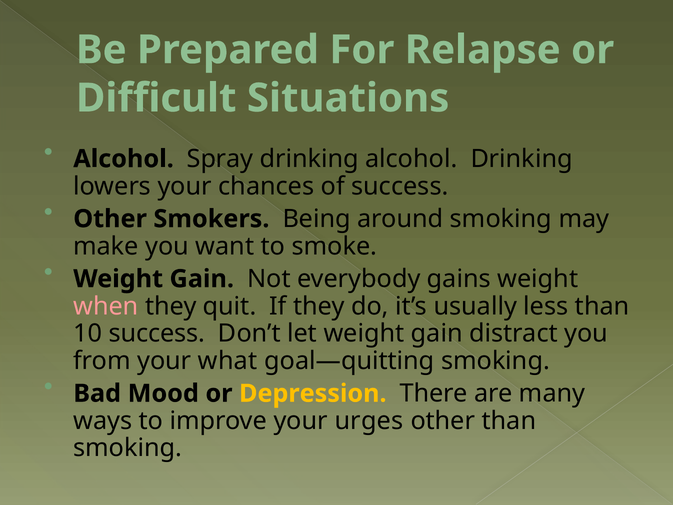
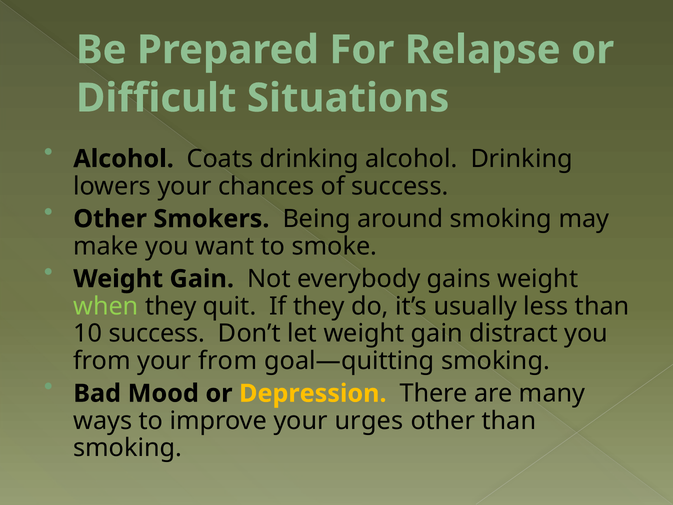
Spray: Spray -> Coats (220, 159)
when colour: pink -> light green (106, 306)
your what: what -> from (228, 361)
